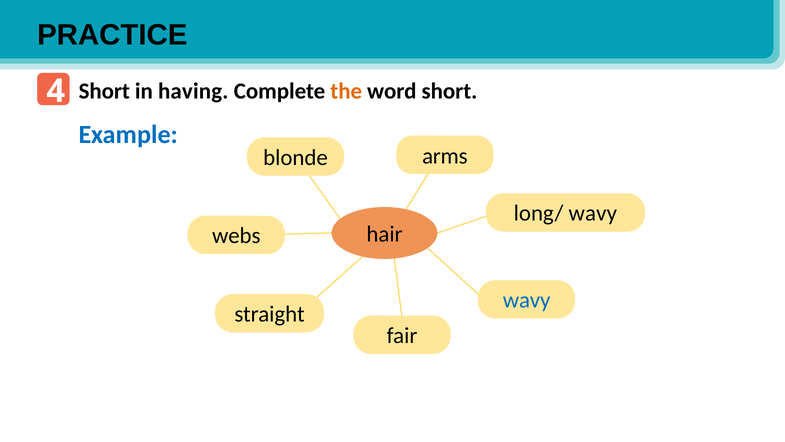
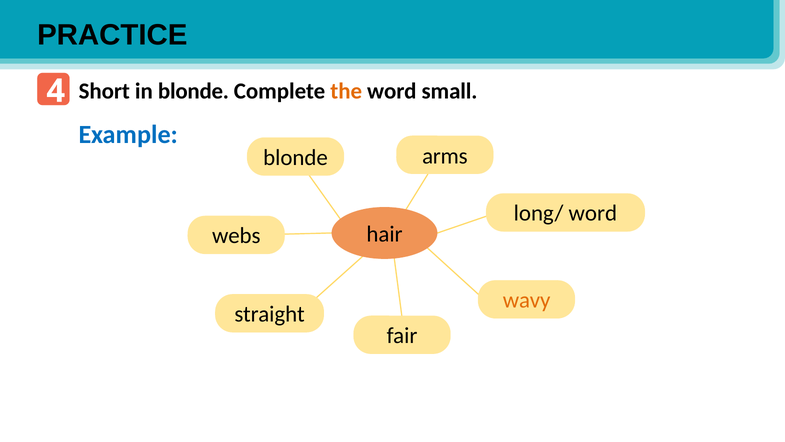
in having: having -> blonde (193, 91)
word short: short -> small (450, 91)
long/ wavy: wavy -> word (593, 213)
wavy colour: blue -> orange (527, 300)
